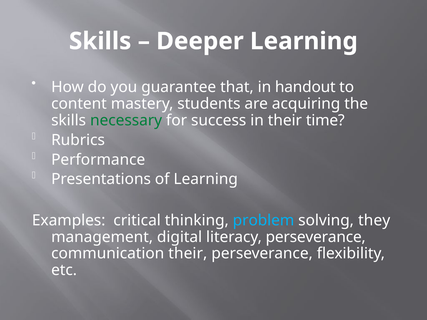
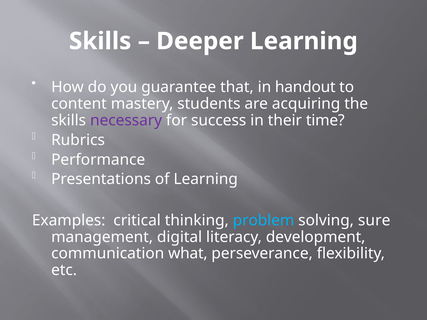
necessary colour: green -> purple (126, 120)
they: they -> sure (374, 220)
literacy perseverance: perseverance -> development (316, 237)
communication their: their -> what (188, 254)
